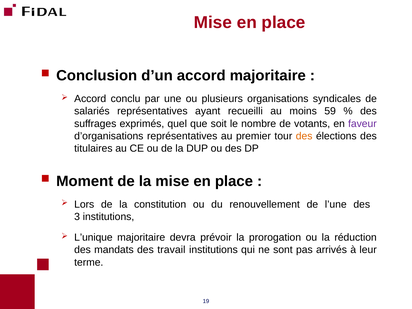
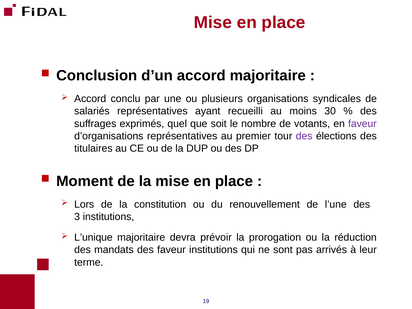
59: 59 -> 30 (330, 111)
des colour: orange -> purple (304, 136)
des travail: travail -> faveur (171, 250)
